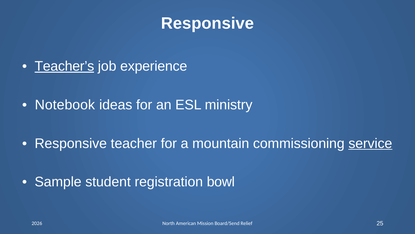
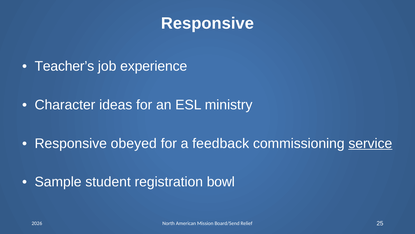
Teacher’s underline: present -> none (64, 66)
Notebook: Notebook -> Character (65, 105)
teacher: teacher -> obeyed (134, 143)
mountain: mountain -> feedback (221, 143)
